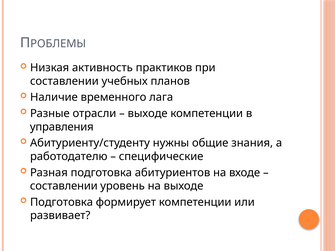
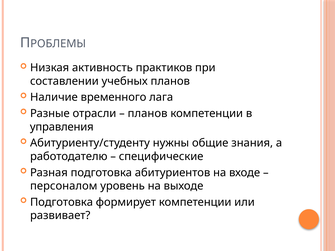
выходе: выходе -> планов (148, 114)
составлении: составлении -> персоналом (64, 186)
